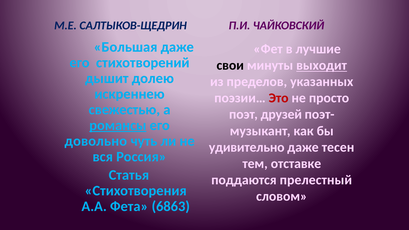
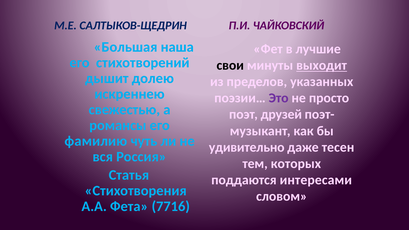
Большая даже: даже -> наша (177, 47)
Это colour: red -> purple (279, 98)
романсы underline: present -> none (118, 125)
довольно: довольно -> фамилию (96, 141)
отставке: отставке -> которых (296, 164)
прелестный: прелестный -> интересами (316, 180)
6863: 6863 -> 7716 (171, 206)
